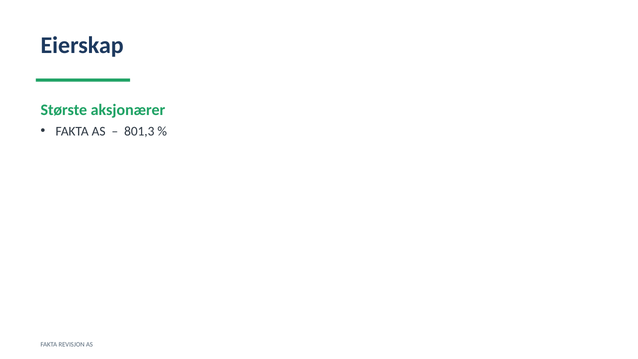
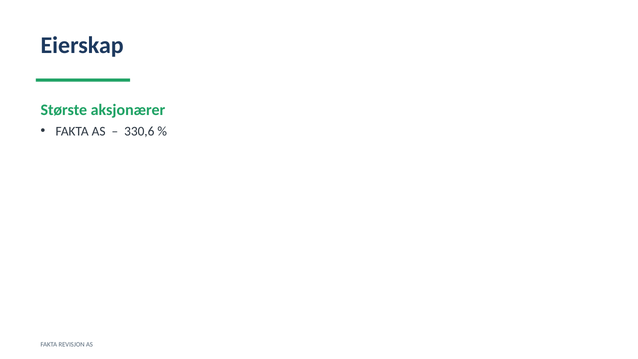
801,3: 801,3 -> 330,6 (139, 131)
